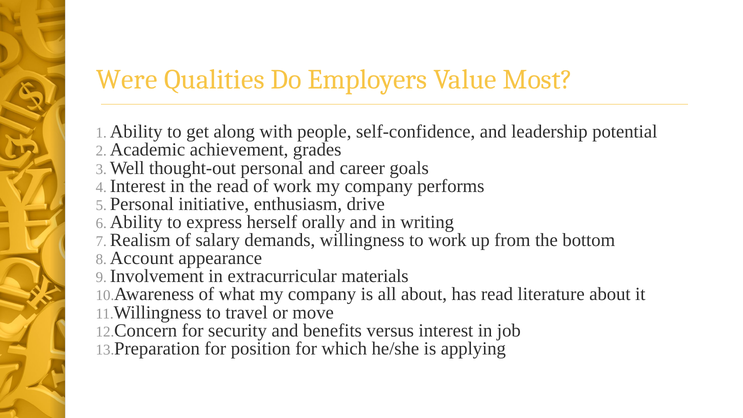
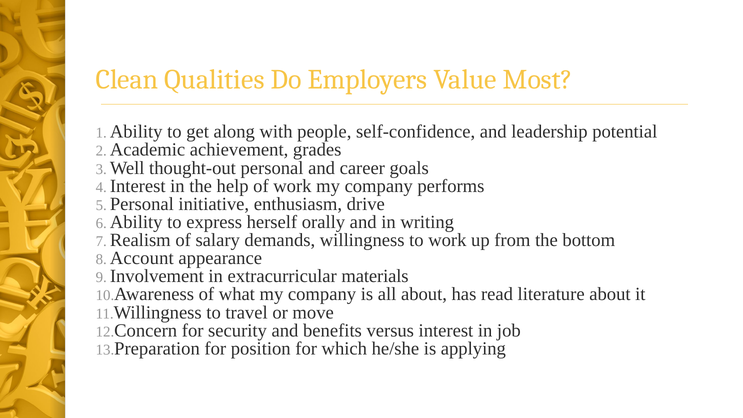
Were: Were -> Clean (127, 80)
the read: read -> help (233, 186)
